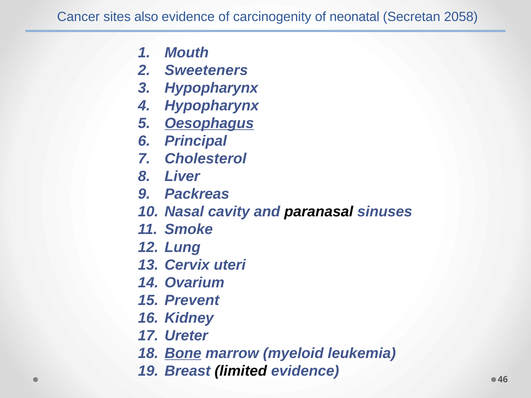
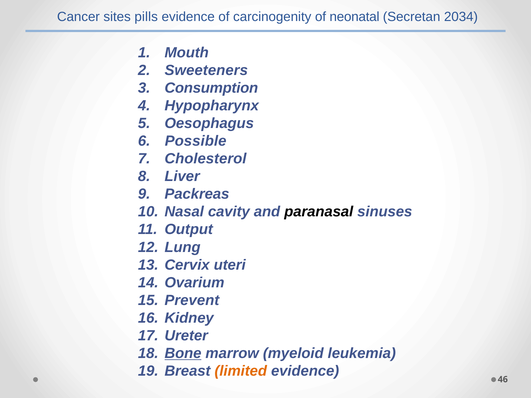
also: also -> pills (146, 17)
2058: 2058 -> 2034 (461, 17)
Hypopharynx: Hypopharynx -> Consumption (211, 88)
Oesophagus underline: present -> none (209, 123)
Principal: Principal -> Possible (196, 141)
Smoke: Smoke -> Output (189, 230)
limited colour: black -> orange (241, 371)
